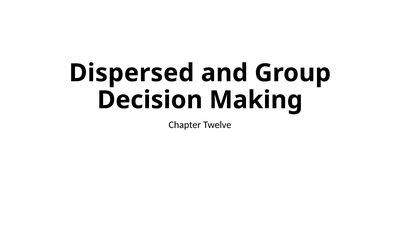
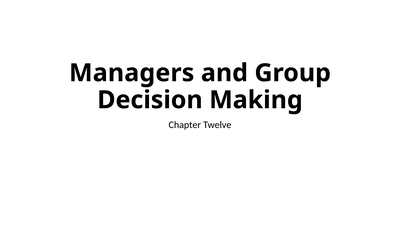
Dispersed: Dispersed -> Managers (132, 73)
